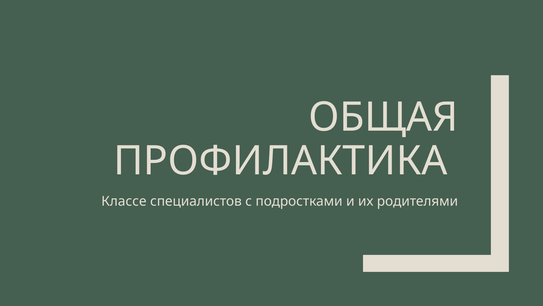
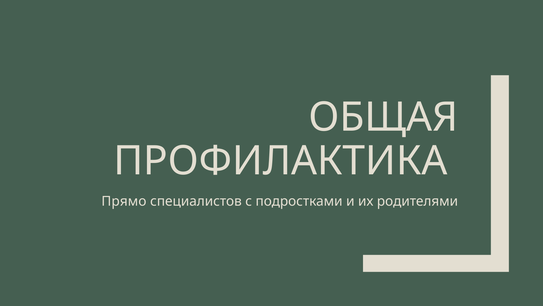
Классе: Классе -> Прямо (124, 201)
